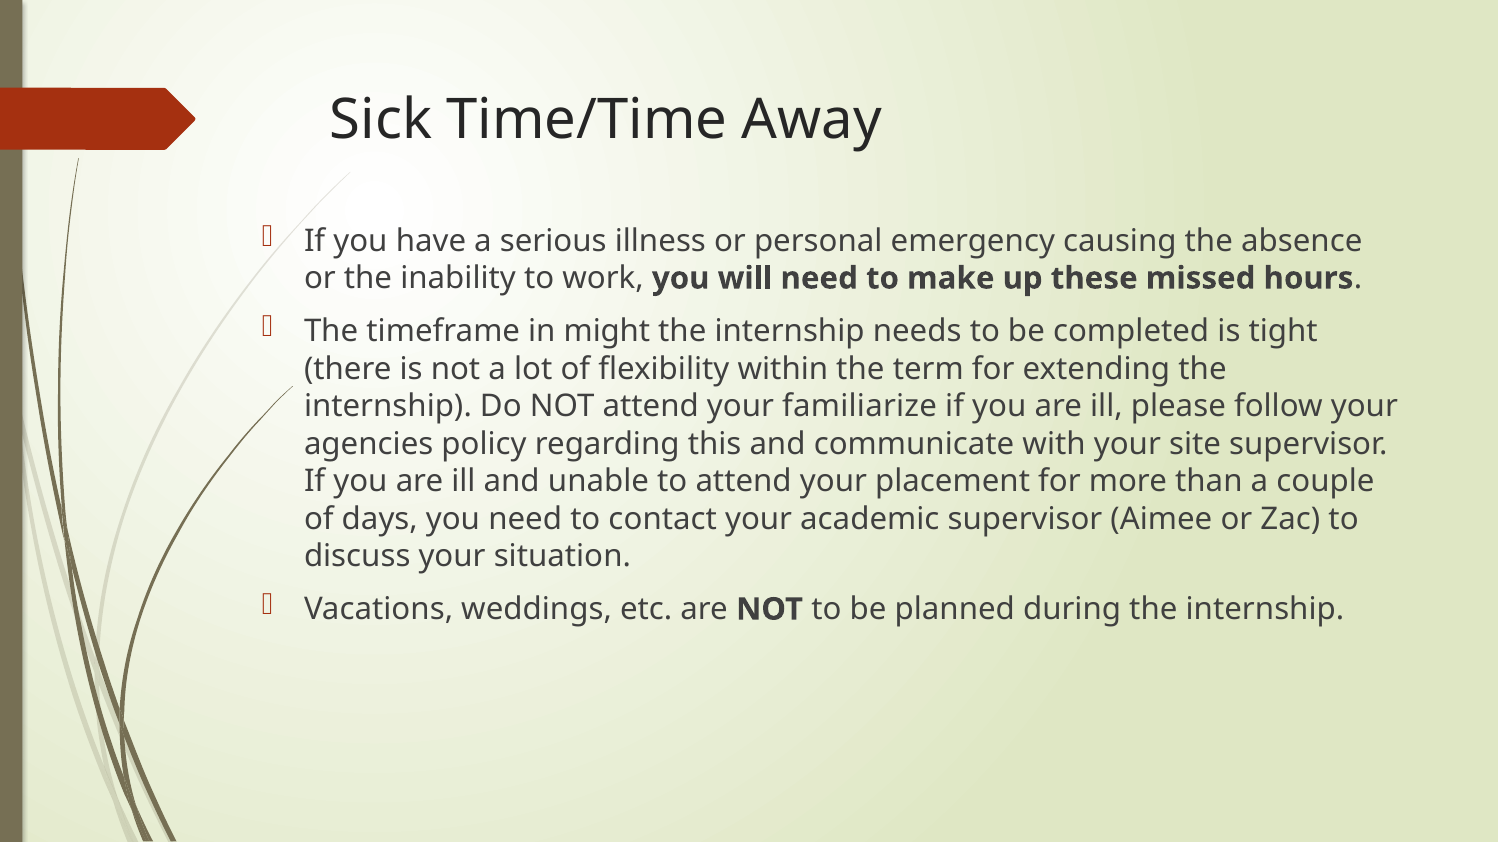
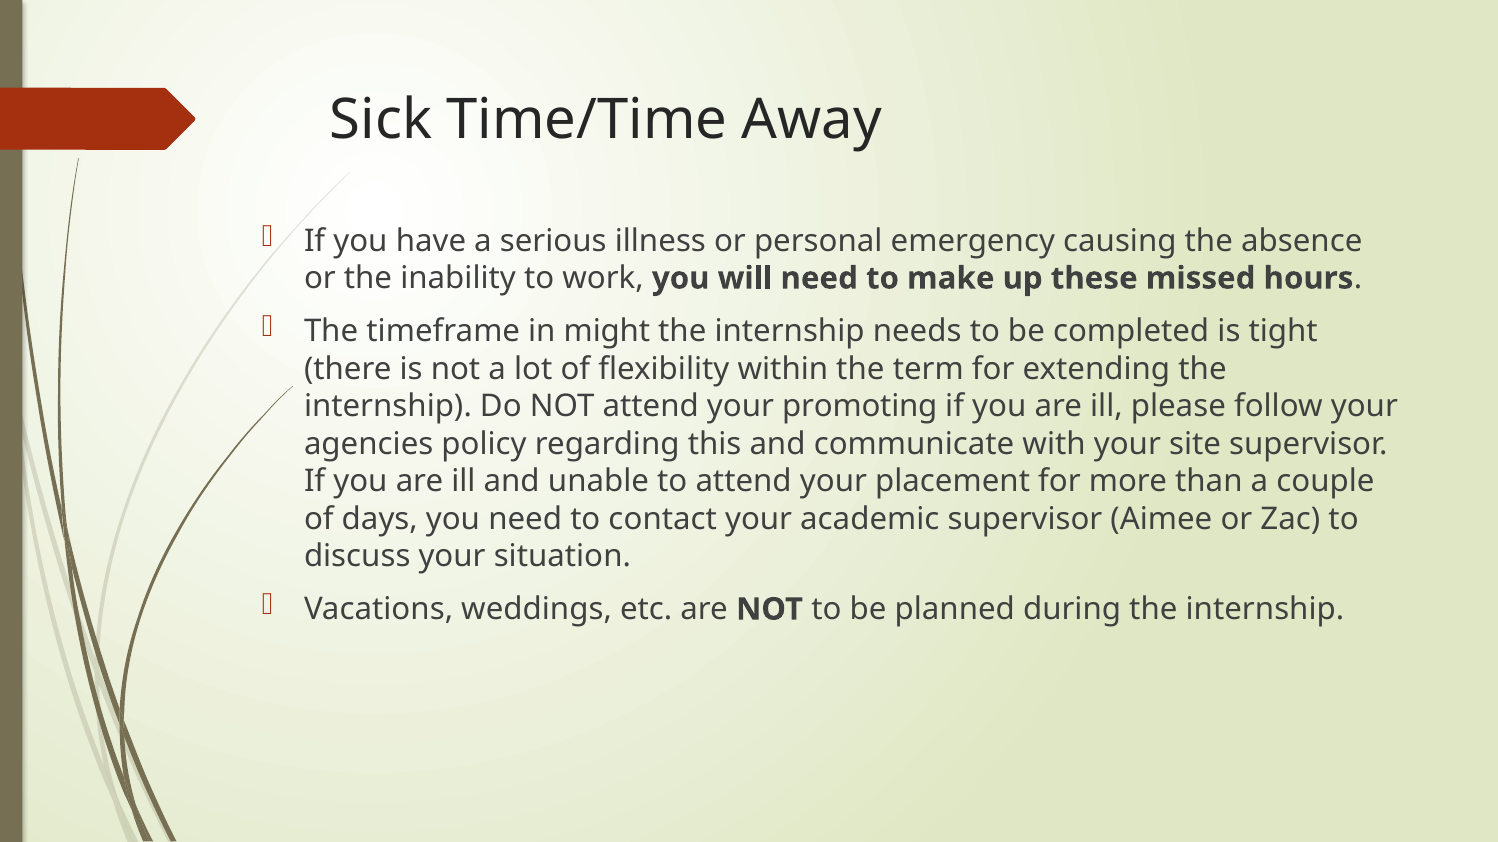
familiarize: familiarize -> promoting (860, 407)
